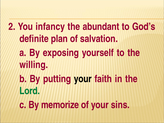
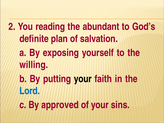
infancy: infancy -> reading (50, 27)
Lord colour: green -> blue (30, 91)
memorize: memorize -> approved (60, 105)
